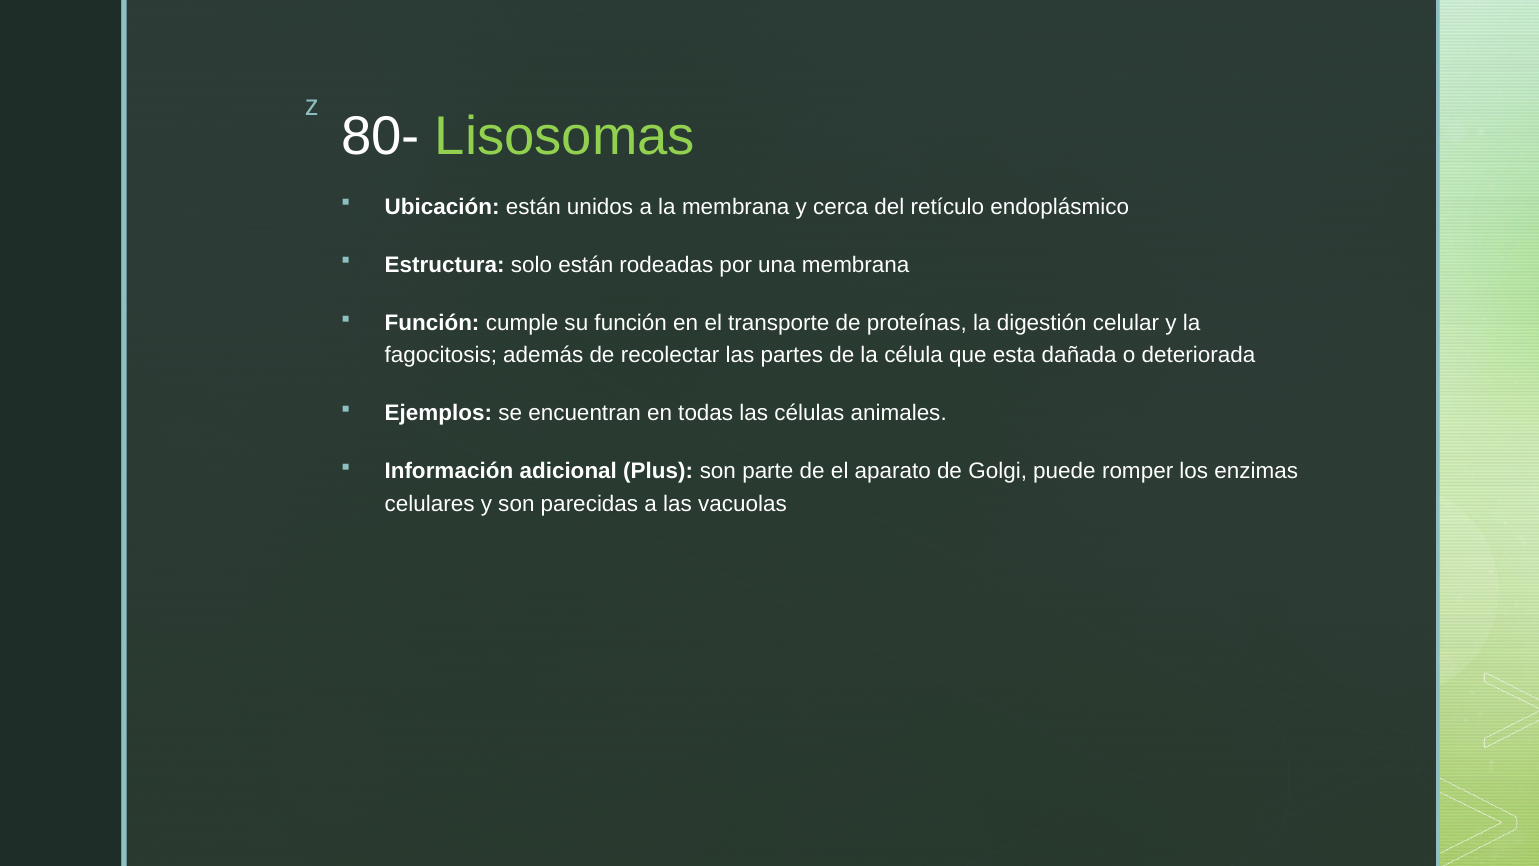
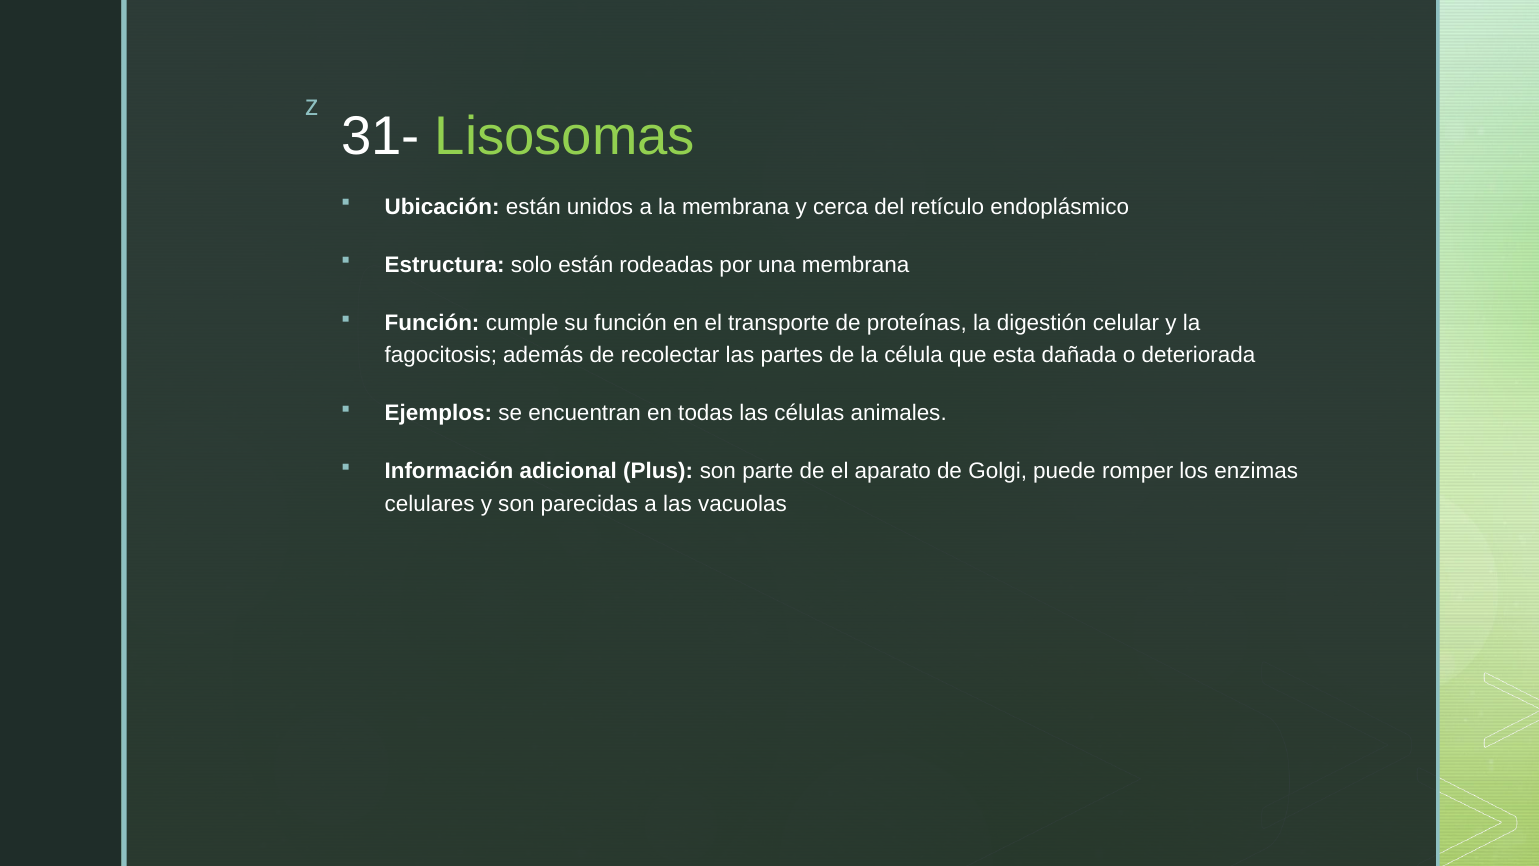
80-: 80- -> 31- (381, 137)
